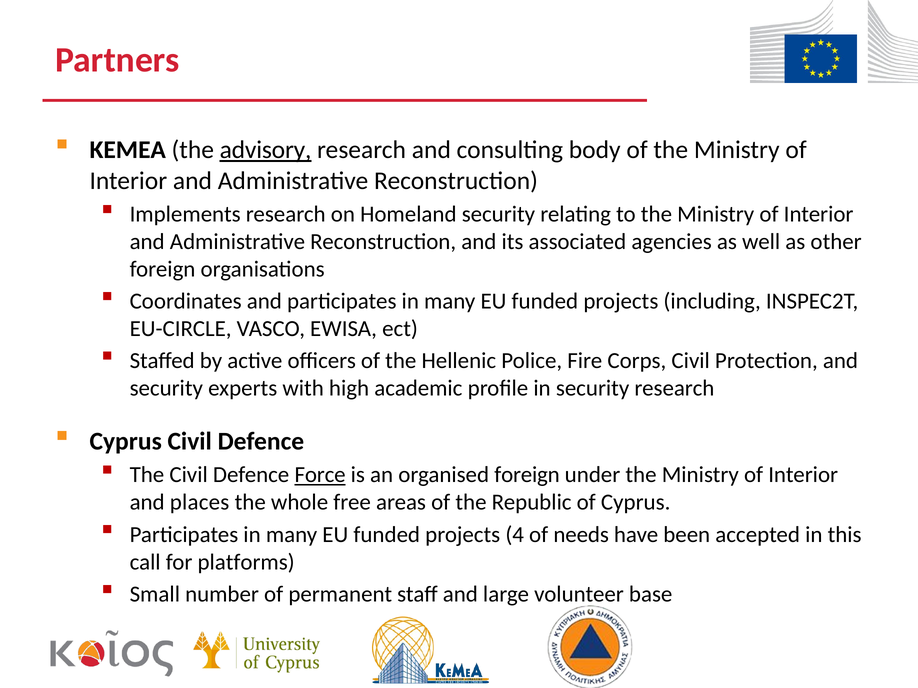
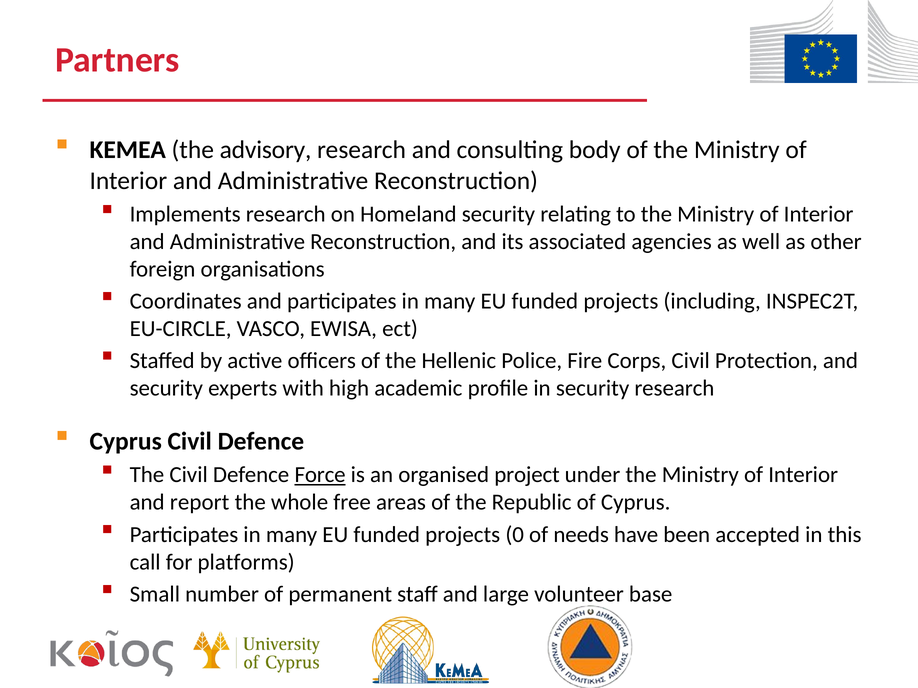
advisory underline: present -> none (266, 150)
organised foreign: foreign -> project (527, 475)
places: places -> report (200, 503)
4: 4 -> 0 (515, 535)
